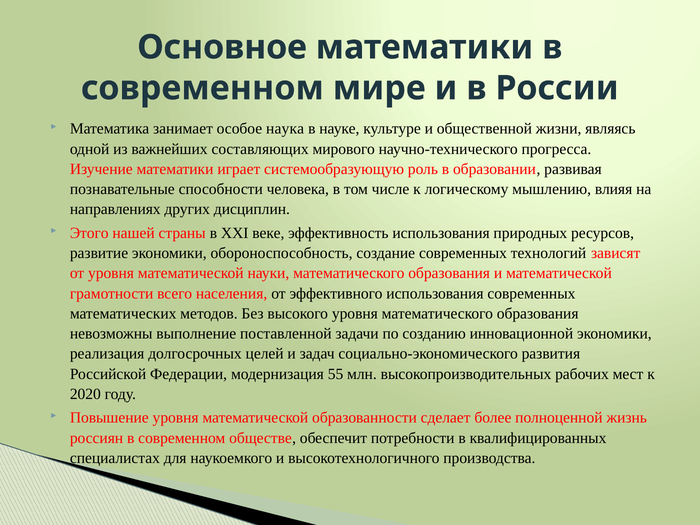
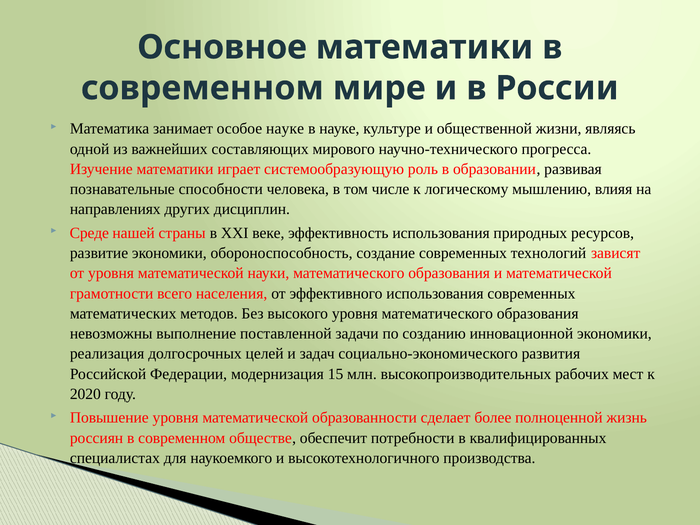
особое наука: наука -> науке (285, 129)
Этого: Этого -> Среде (89, 233)
55: 55 -> 15 (336, 374)
